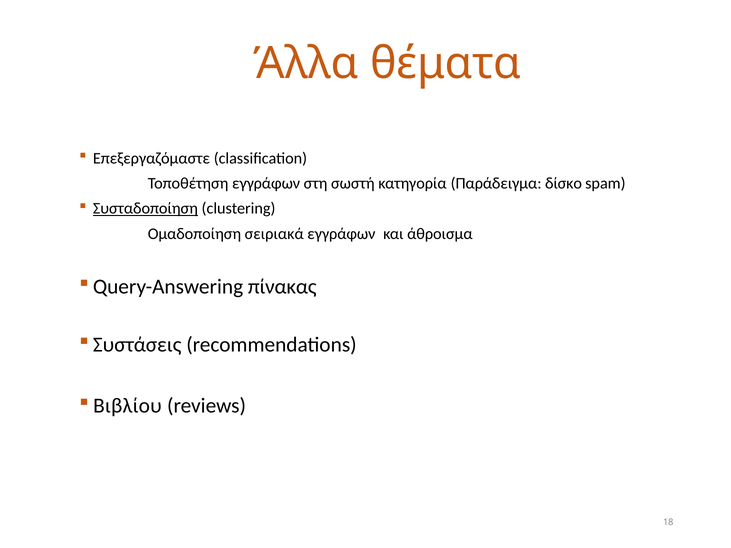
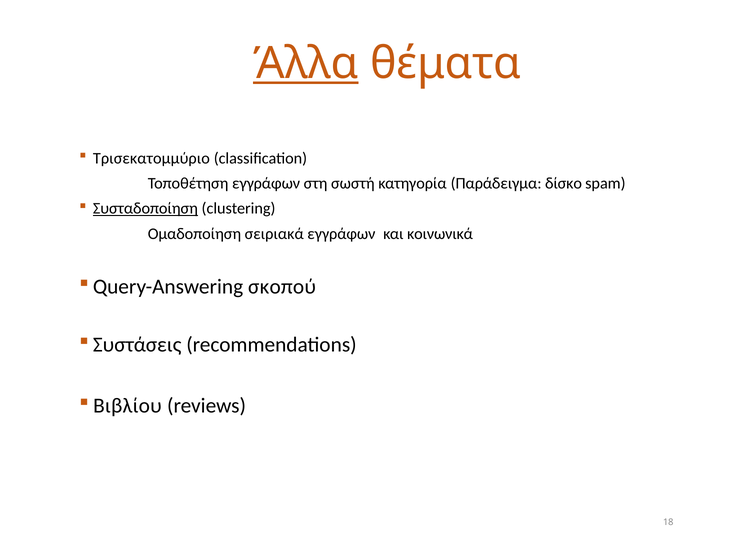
Άλλα underline: none -> present (306, 64)
Επεξεργαζόμαστε: Επεξεργαζόμαστε -> Τρισεκατομμύριο (151, 158)
άθροισμα: άθροισμα -> κοινωνικά (440, 234)
πίνακας: πίνακας -> σκοπού (282, 287)
